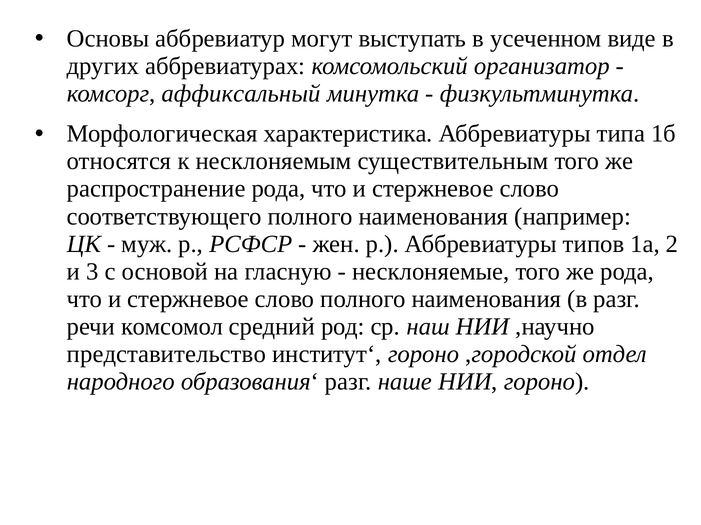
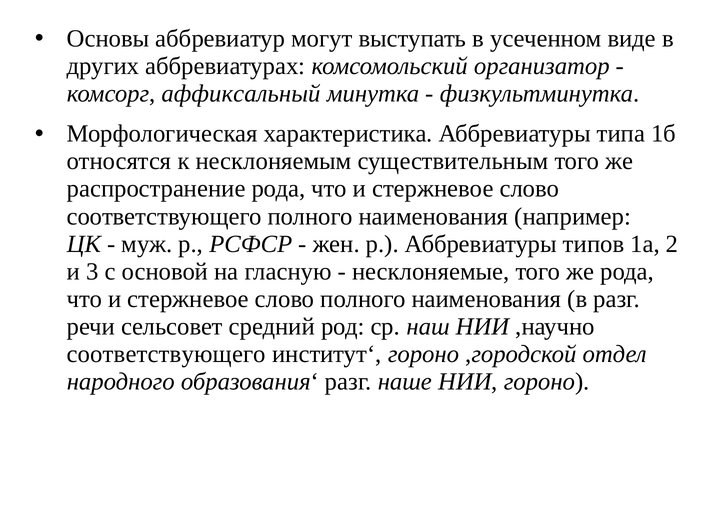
комсомол: комсомол -> сельсовет (172, 327)
представительство: представительство -> соответствующего (166, 355)
